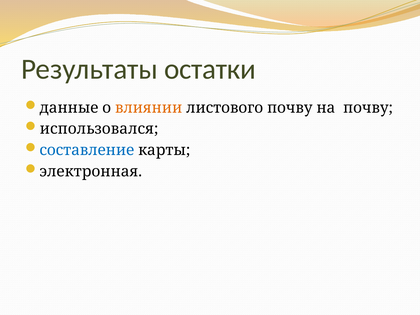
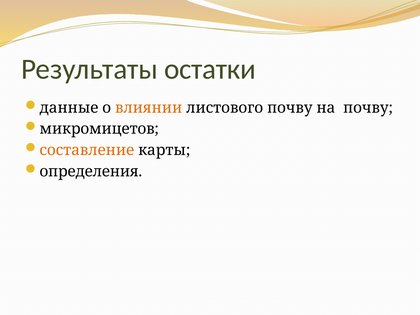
использовался: использовался -> микромицетов (99, 129)
составление colour: blue -> orange (87, 150)
электронная: электронная -> определения (91, 171)
